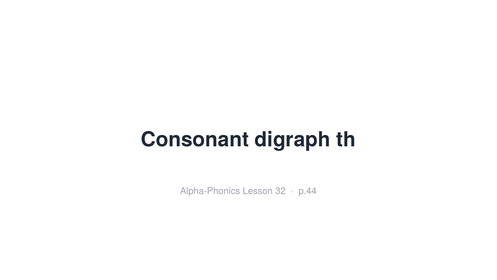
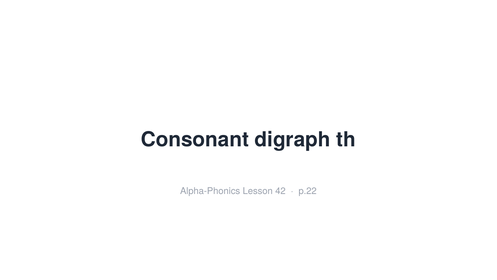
32: 32 -> 42 (280, 191)
p.44: p.44 -> p.22 (308, 191)
